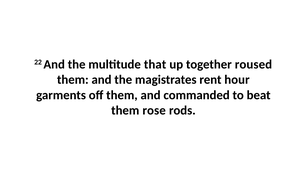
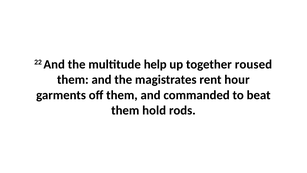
that: that -> help (155, 64)
rose: rose -> hold (154, 110)
